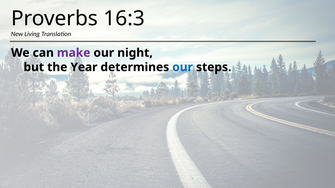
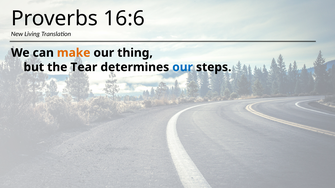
16:3: 16:3 -> 16:6 (124, 19)
make colour: purple -> orange (74, 53)
night: night -> thing (135, 53)
Year: Year -> Tear (84, 67)
